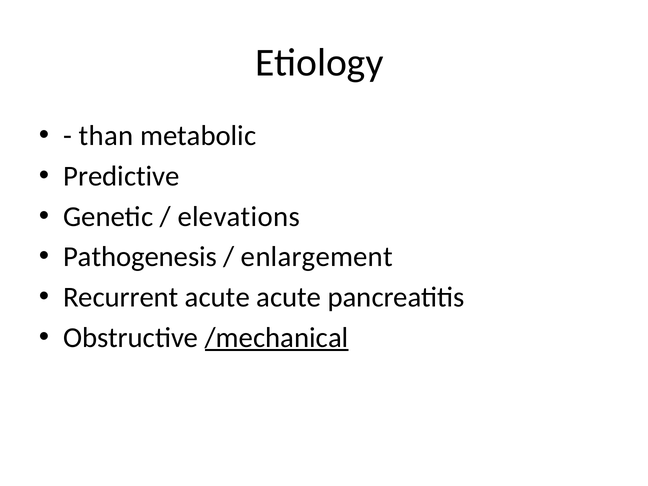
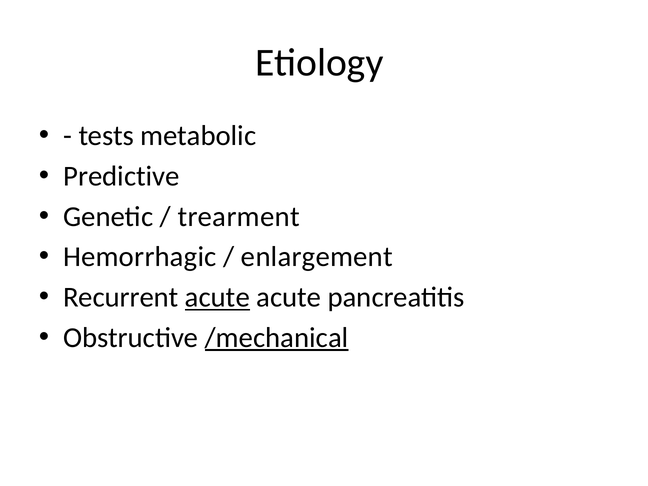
than: than -> tests (106, 136)
elevations: elevations -> trearment (239, 217)
Pathogenesis: Pathogenesis -> Hemorrhagic (140, 257)
acute underline: none -> present (217, 297)
